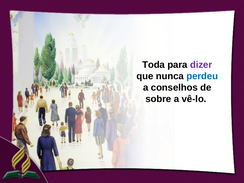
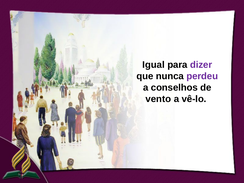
Toda: Toda -> Igual (154, 65)
perdeu colour: blue -> purple (202, 76)
sobre: sobre -> vento (158, 99)
